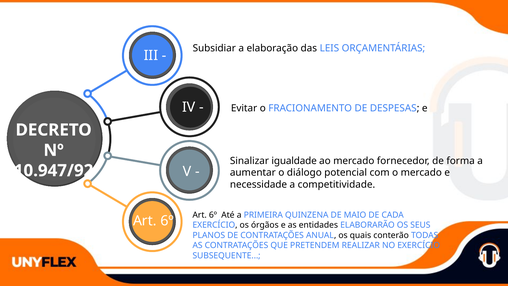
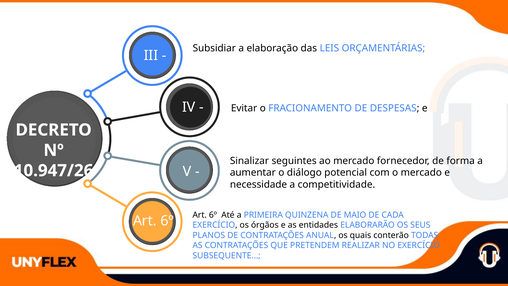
igualdade: igualdade -> seguintes (294, 161)
10.947/92: 10.947/92 -> 10.947/26 (54, 170)
